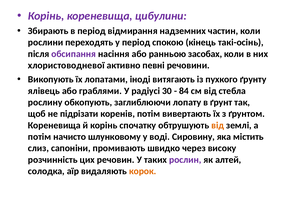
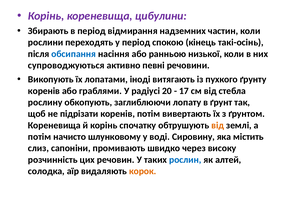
обсипання colour: purple -> blue (74, 54)
засобах: засобах -> низької (205, 54)
хлористоводневої: хлористоводневої -> супроводжуються (66, 65)
ялівець: ялівець -> коренів (44, 91)
30: 30 -> 20 (167, 91)
84: 84 -> 17 (184, 91)
рослин colour: purple -> blue (185, 160)
